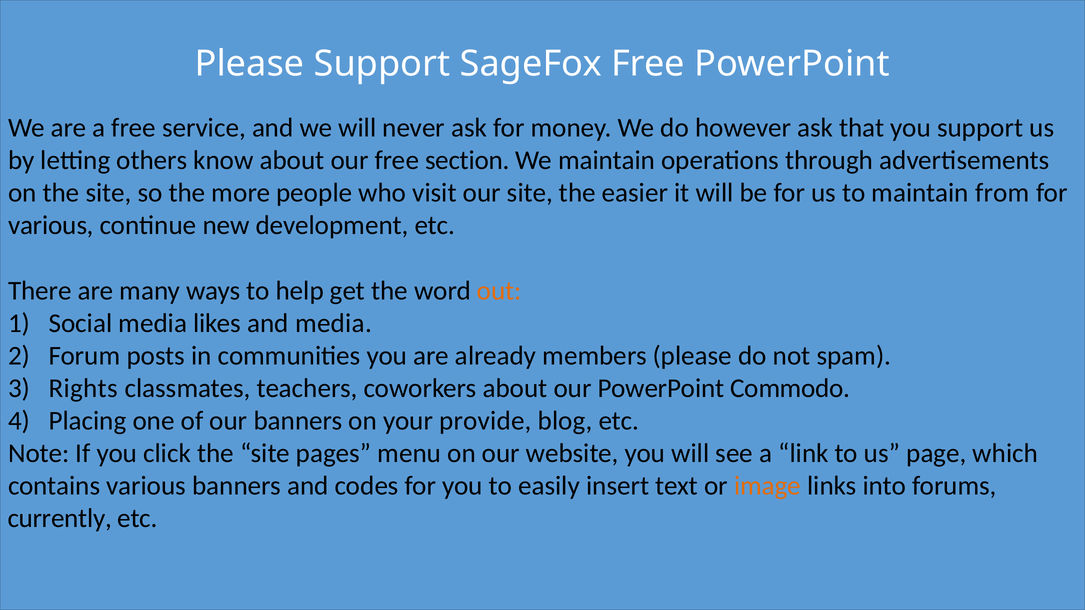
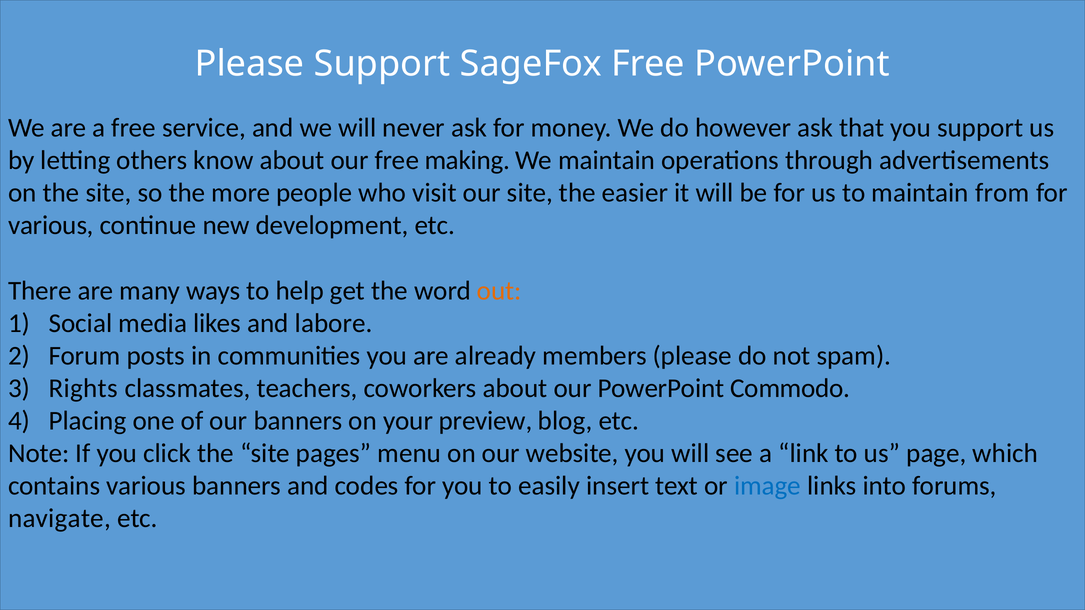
section: section -> making (467, 161)
and media: media -> labore (334, 323)
provide: provide -> preview (486, 421)
image colour: orange -> blue (767, 486)
currently: currently -> navigate (59, 519)
